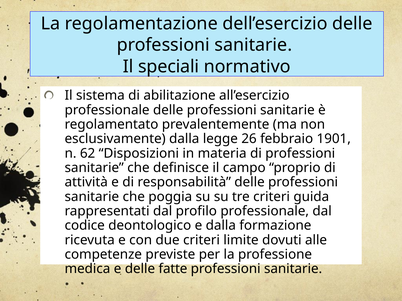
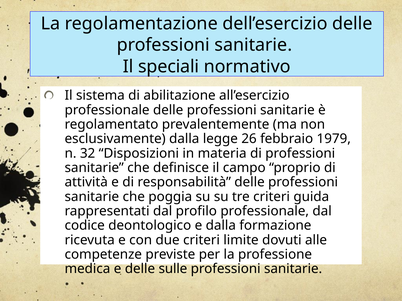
1901: 1901 -> 1979 (334, 139)
62: 62 -> 32 (88, 154)
fatte: fatte -> sulle (173, 269)
